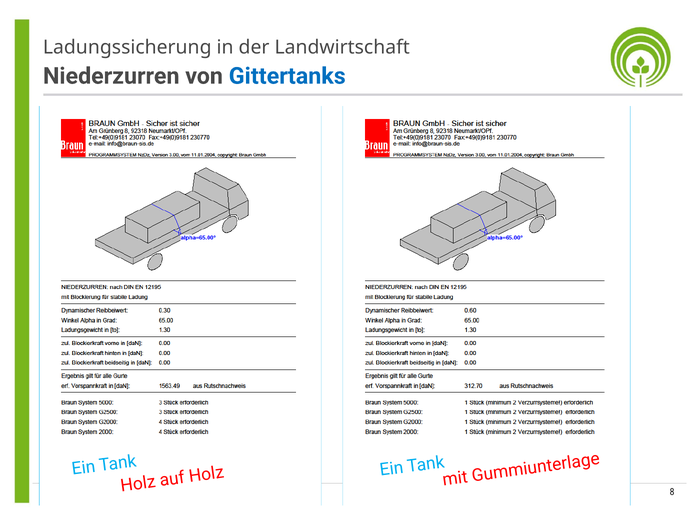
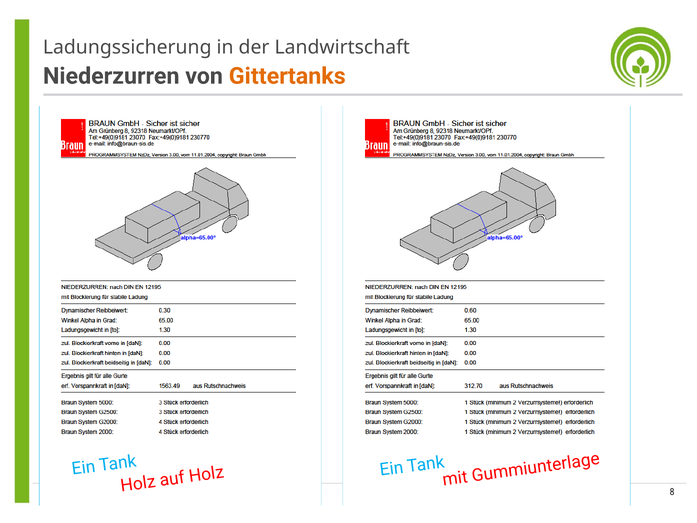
Gittertanks colour: blue -> orange (287, 76)
